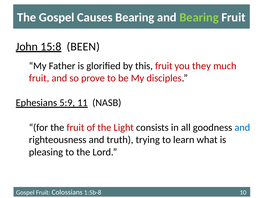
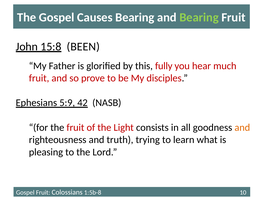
this fruit: fruit -> fully (164, 66)
they: they -> hear (202, 66)
11: 11 -> 42 (82, 102)
and colour: blue -> orange (242, 127)
